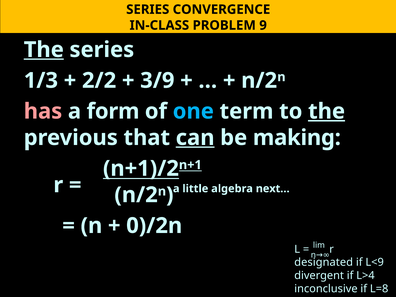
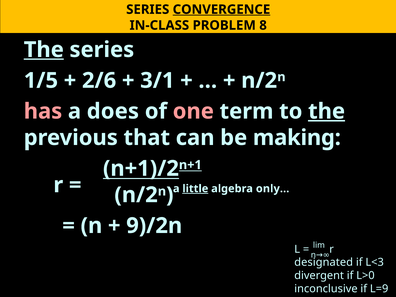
CONVERGENCE underline: none -> present (221, 10)
9: 9 -> 8 (263, 25)
1/3: 1/3 -> 1/5 (41, 81)
2/2: 2/2 -> 2/6 (99, 81)
3/9: 3/9 -> 3/1 (157, 81)
form: form -> does (113, 111)
one colour: light blue -> pink (193, 111)
can underline: present -> none (195, 138)
little underline: none -> present (195, 189)
next…: next… -> only… (273, 189)
0)/2n: 0)/2n -> 9)/2n (154, 226)
L<9: L<9 -> L<3 (375, 262)
L>4: L>4 -> L>0 (365, 276)
L=8: L=8 -> L=9 (379, 289)
